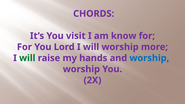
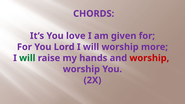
visit: visit -> love (76, 36)
know: know -> given (124, 36)
worship colour: blue -> red (149, 58)
